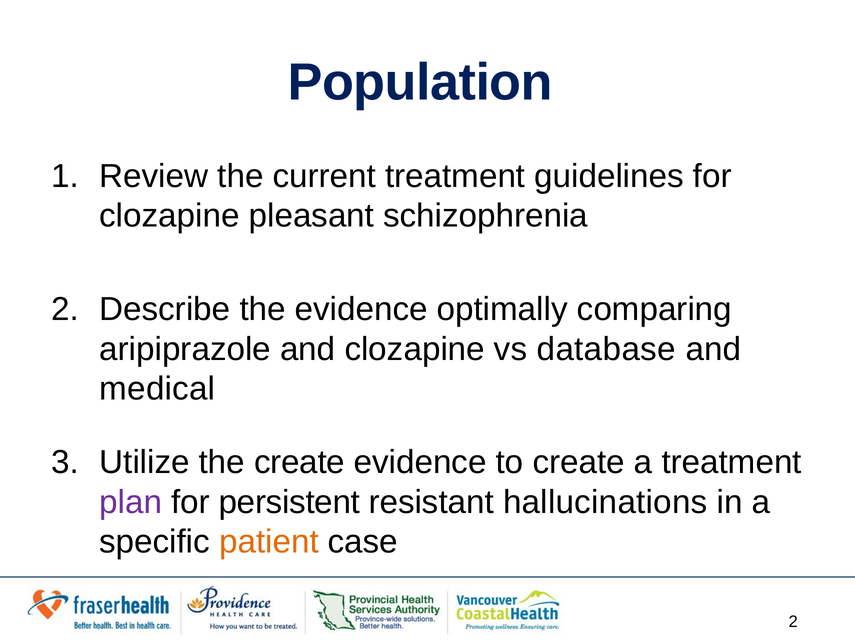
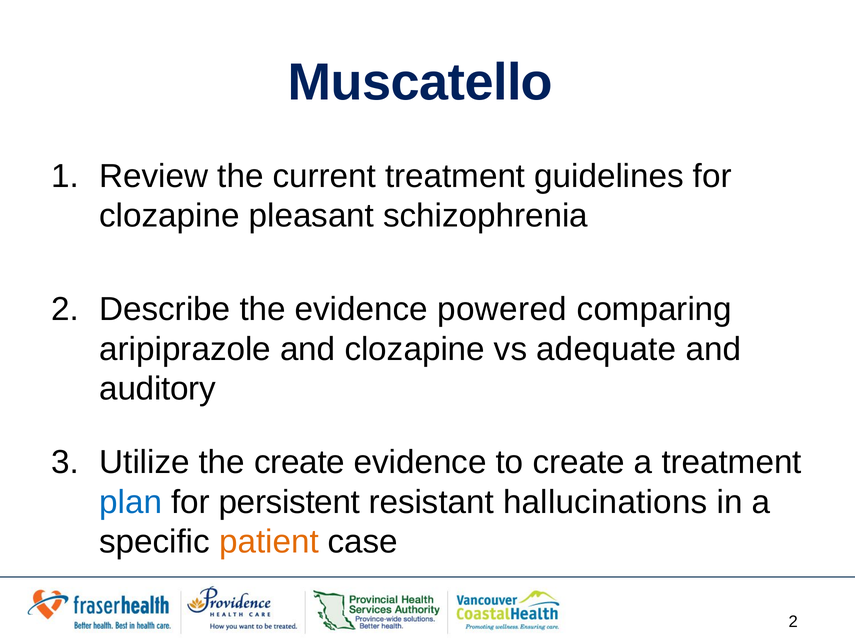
Population: Population -> Muscatello (420, 83)
optimally: optimally -> powered (502, 309)
database: database -> adequate (606, 349)
medical: medical -> auditory (158, 389)
plan colour: purple -> blue (131, 502)
